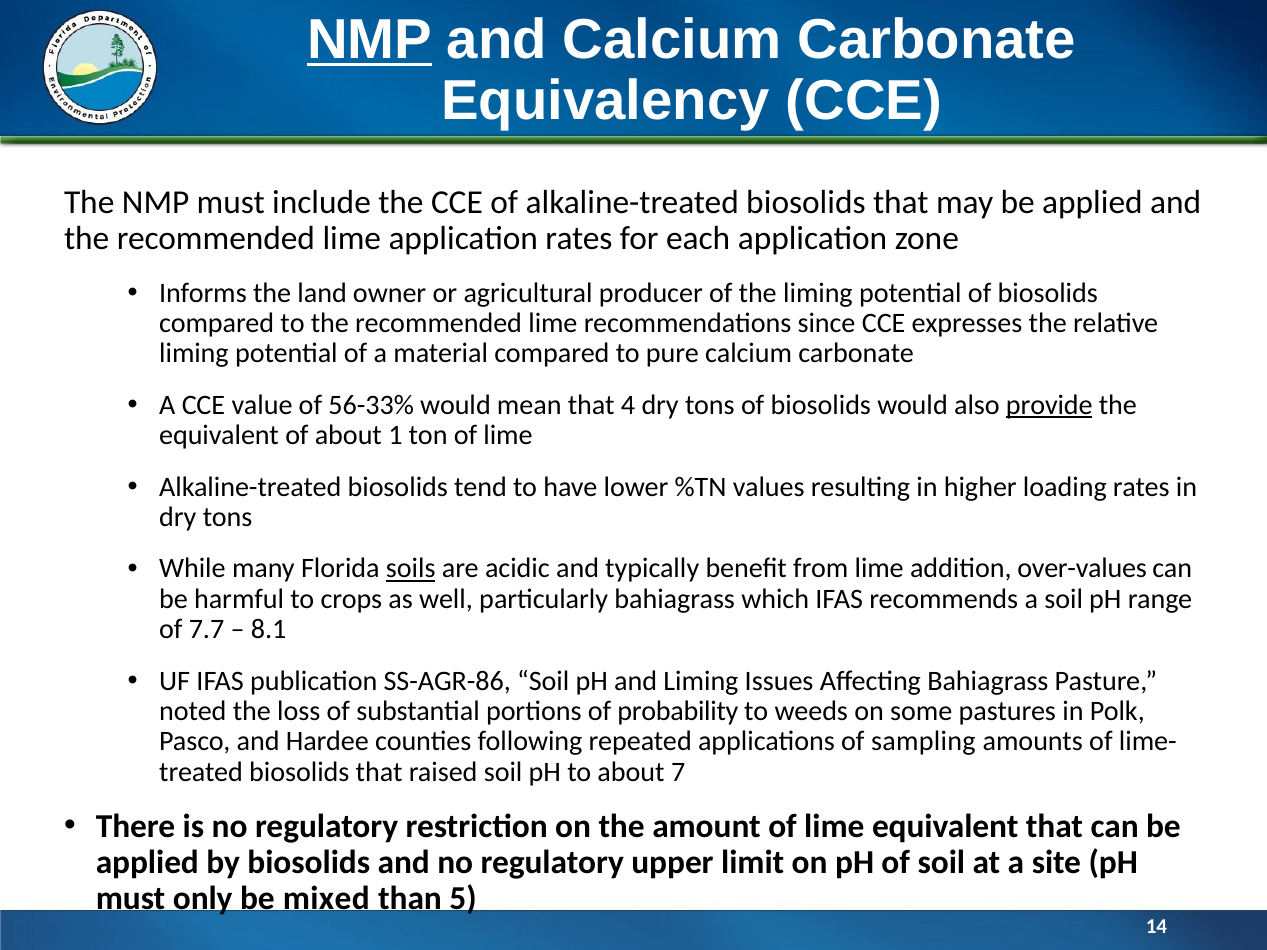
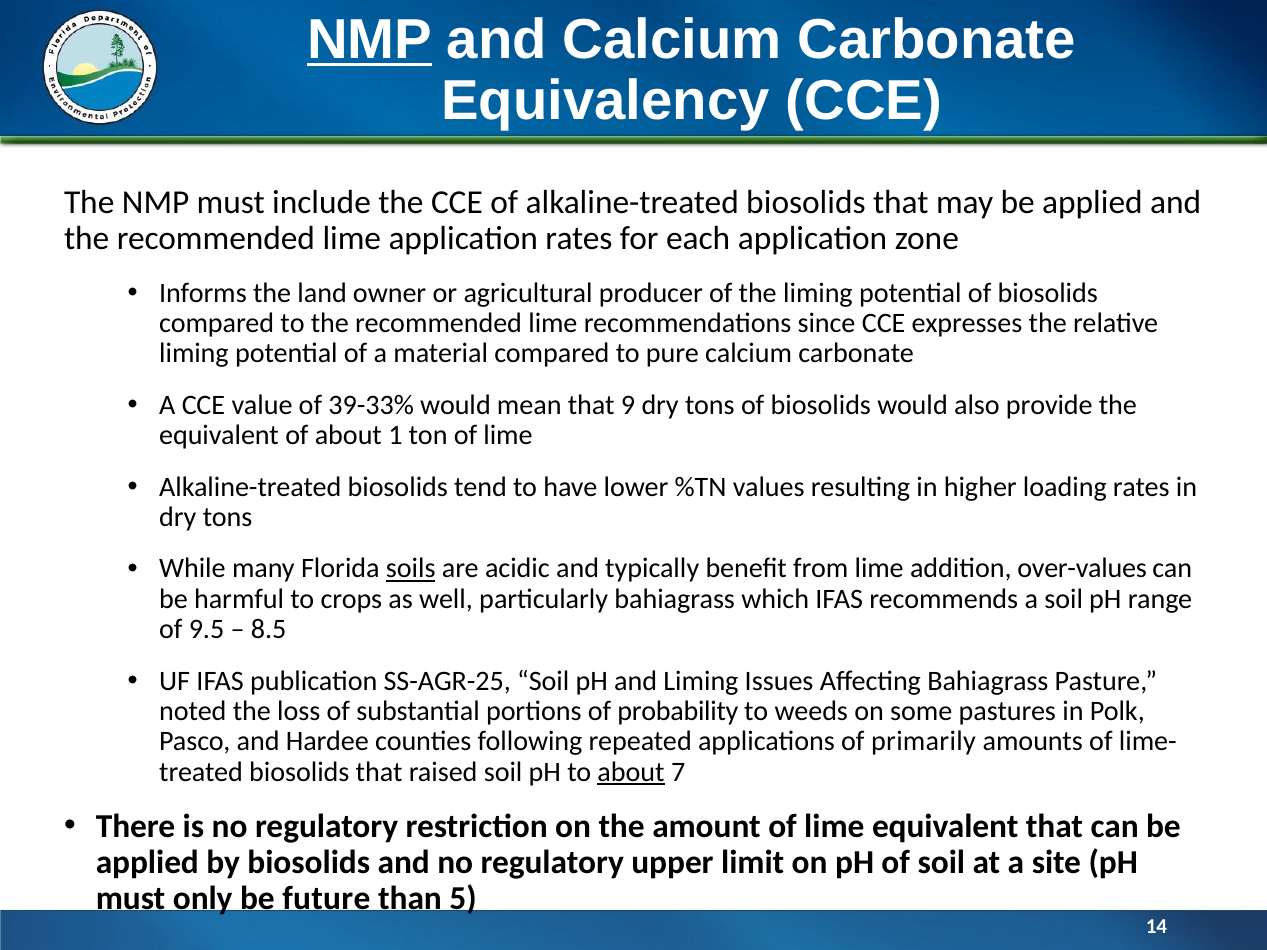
56-33%: 56-33% -> 39-33% (371, 405)
4: 4 -> 9 (628, 405)
provide underline: present -> none (1049, 405)
7.7: 7.7 -> 9.5 (207, 630)
8.1: 8.1 -> 8.5 (269, 630)
SS-AGR-86: SS-AGR-86 -> SS-AGR-25 (447, 681)
sampling: sampling -> primarily (923, 742)
about underline: none -> present (631, 772)
mixed: mixed -> future (326, 899)
